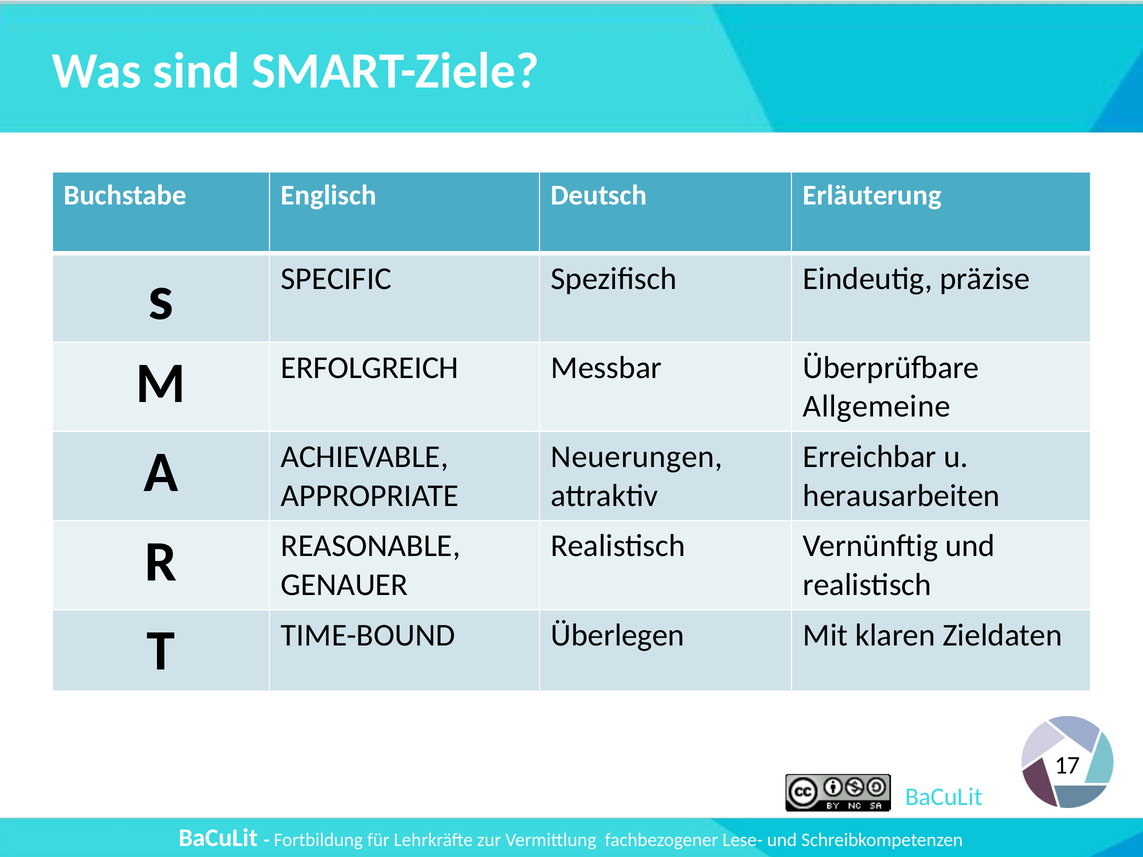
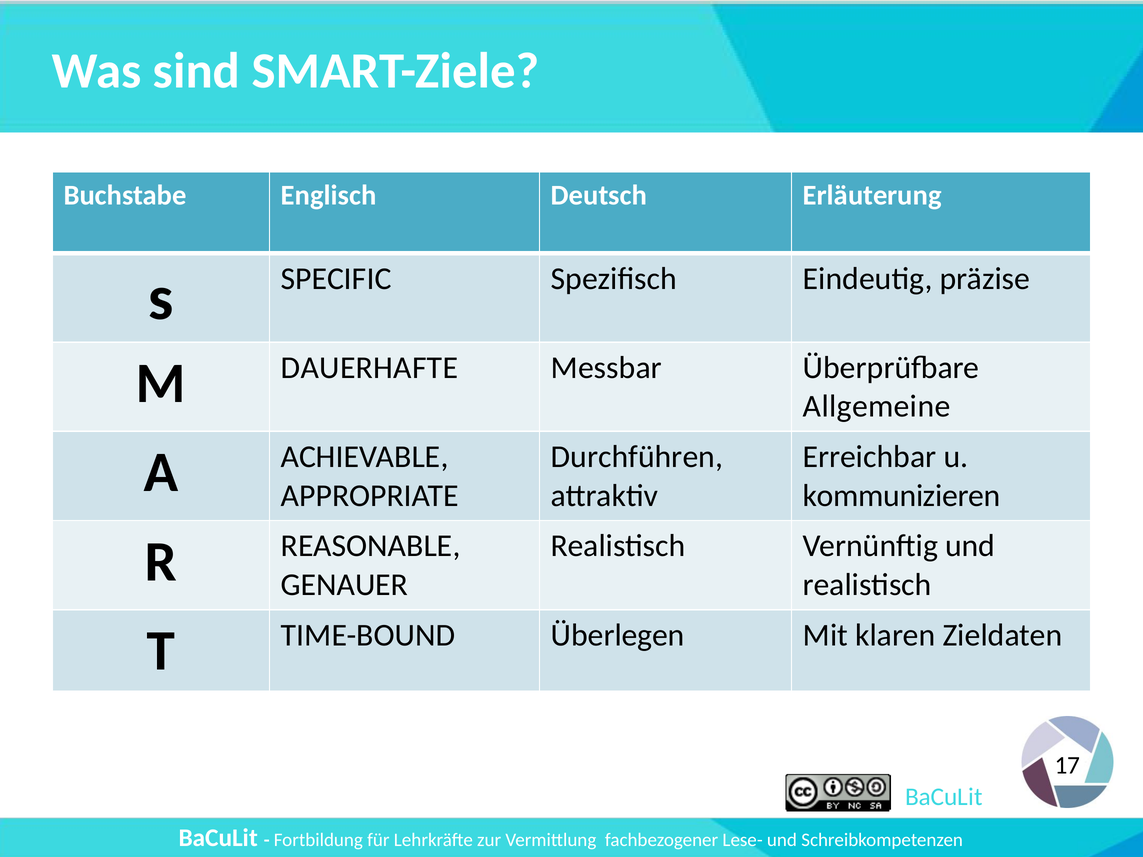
ERFOLGREICH: ERFOLGREICH -> DAUERHAFTE (370, 368)
Neuerungen: Neuerungen -> Durchführen (637, 457)
herausarbeiten: herausarbeiten -> kommunizieren (902, 496)
